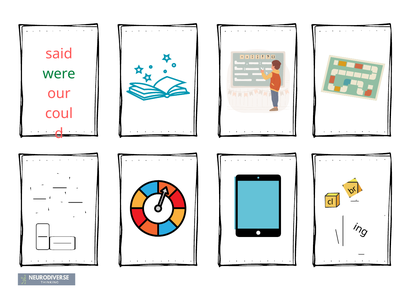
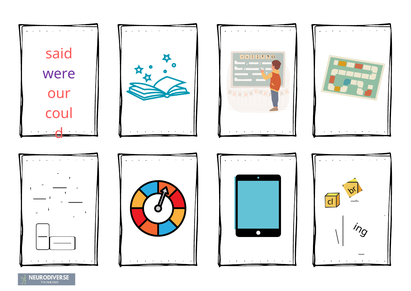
were colour: green -> purple (59, 74)
